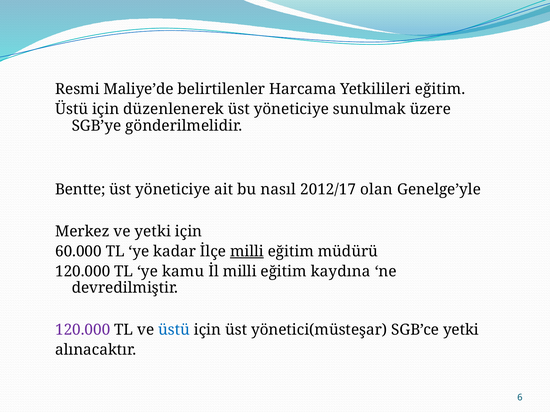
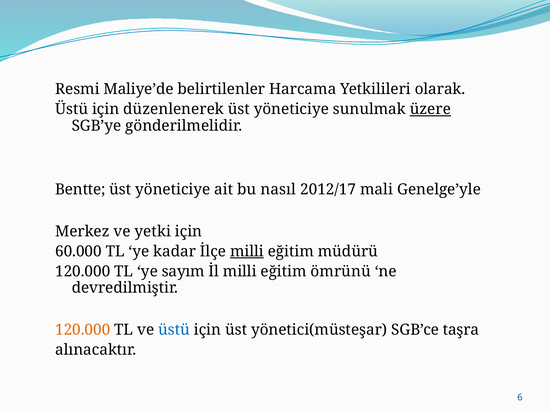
Yetkilileri eğitim: eğitim -> olarak (440, 89)
üzere underline: none -> present (430, 109)
olan: olan -> mali (377, 190)
kamu: kamu -> sayım (183, 272)
kaydına: kaydına -> ömrünü (341, 272)
120.000 colour: purple -> orange (83, 330)
SGB’ce yetki: yetki -> taşra (461, 330)
